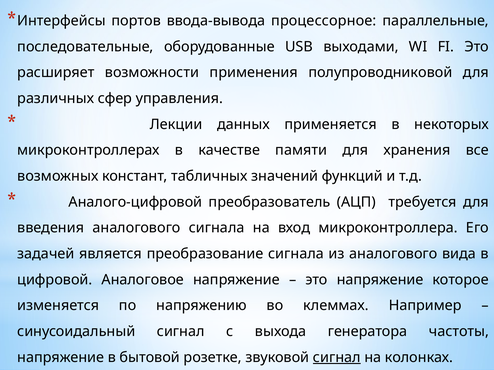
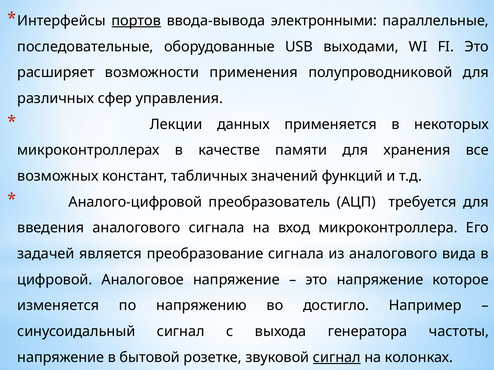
портов underline: none -> present (136, 21)
процессорное: процессорное -> электронными (324, 21)
клеммах: клеммах -> достигло (336, 306)
